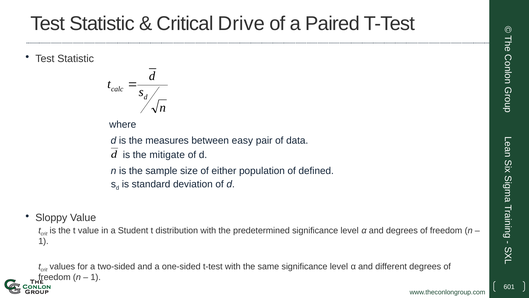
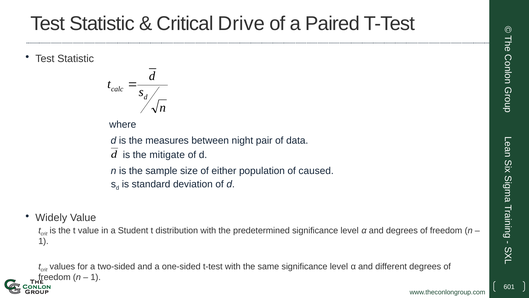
easy: easy -> night (242, 140)
defined: defined -> caused (316, 171)
Sloppy: Sloppy -> Widely (51, 217)
